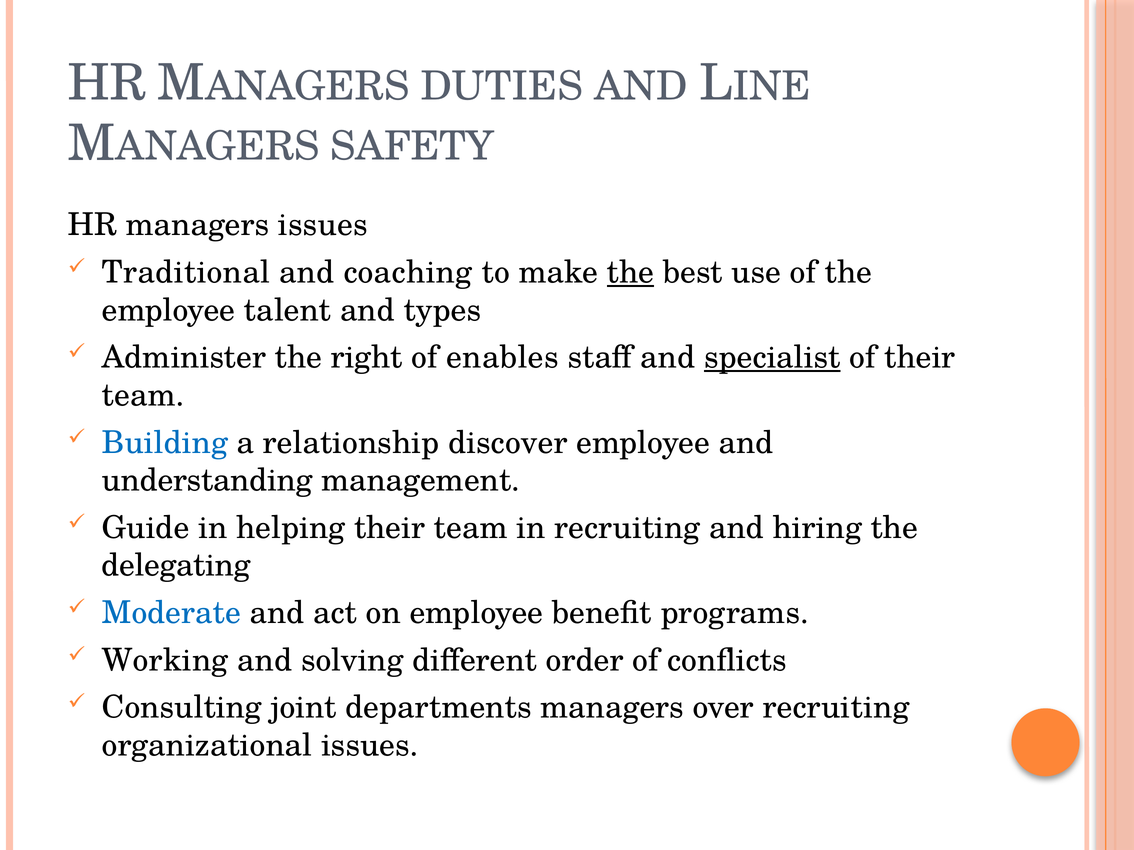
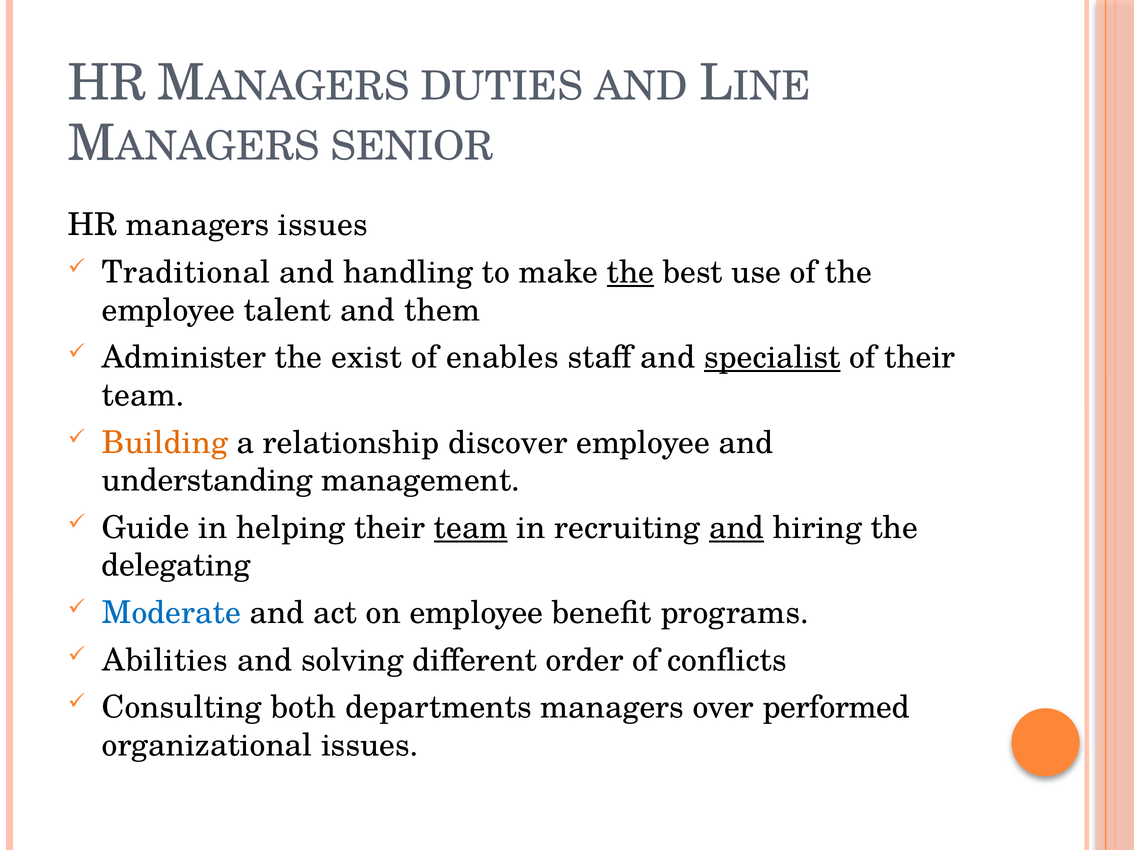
SAFETY: SAFETY -> SENIOR (412, 147)
coaching: coaching -> handling (408, 273)
types: types -> them (442, 310)
right: right -> exist (366, 358)
Building colour: blue -> orange (165, 443)
team underline: none -> present (471, 528)
and underline: none -> present (737, 528)
Working: Working -> Abilities (165, 661)
joint: joint -> both (303, 708)
over recruiting: recruiting -> performed (836, 708)
